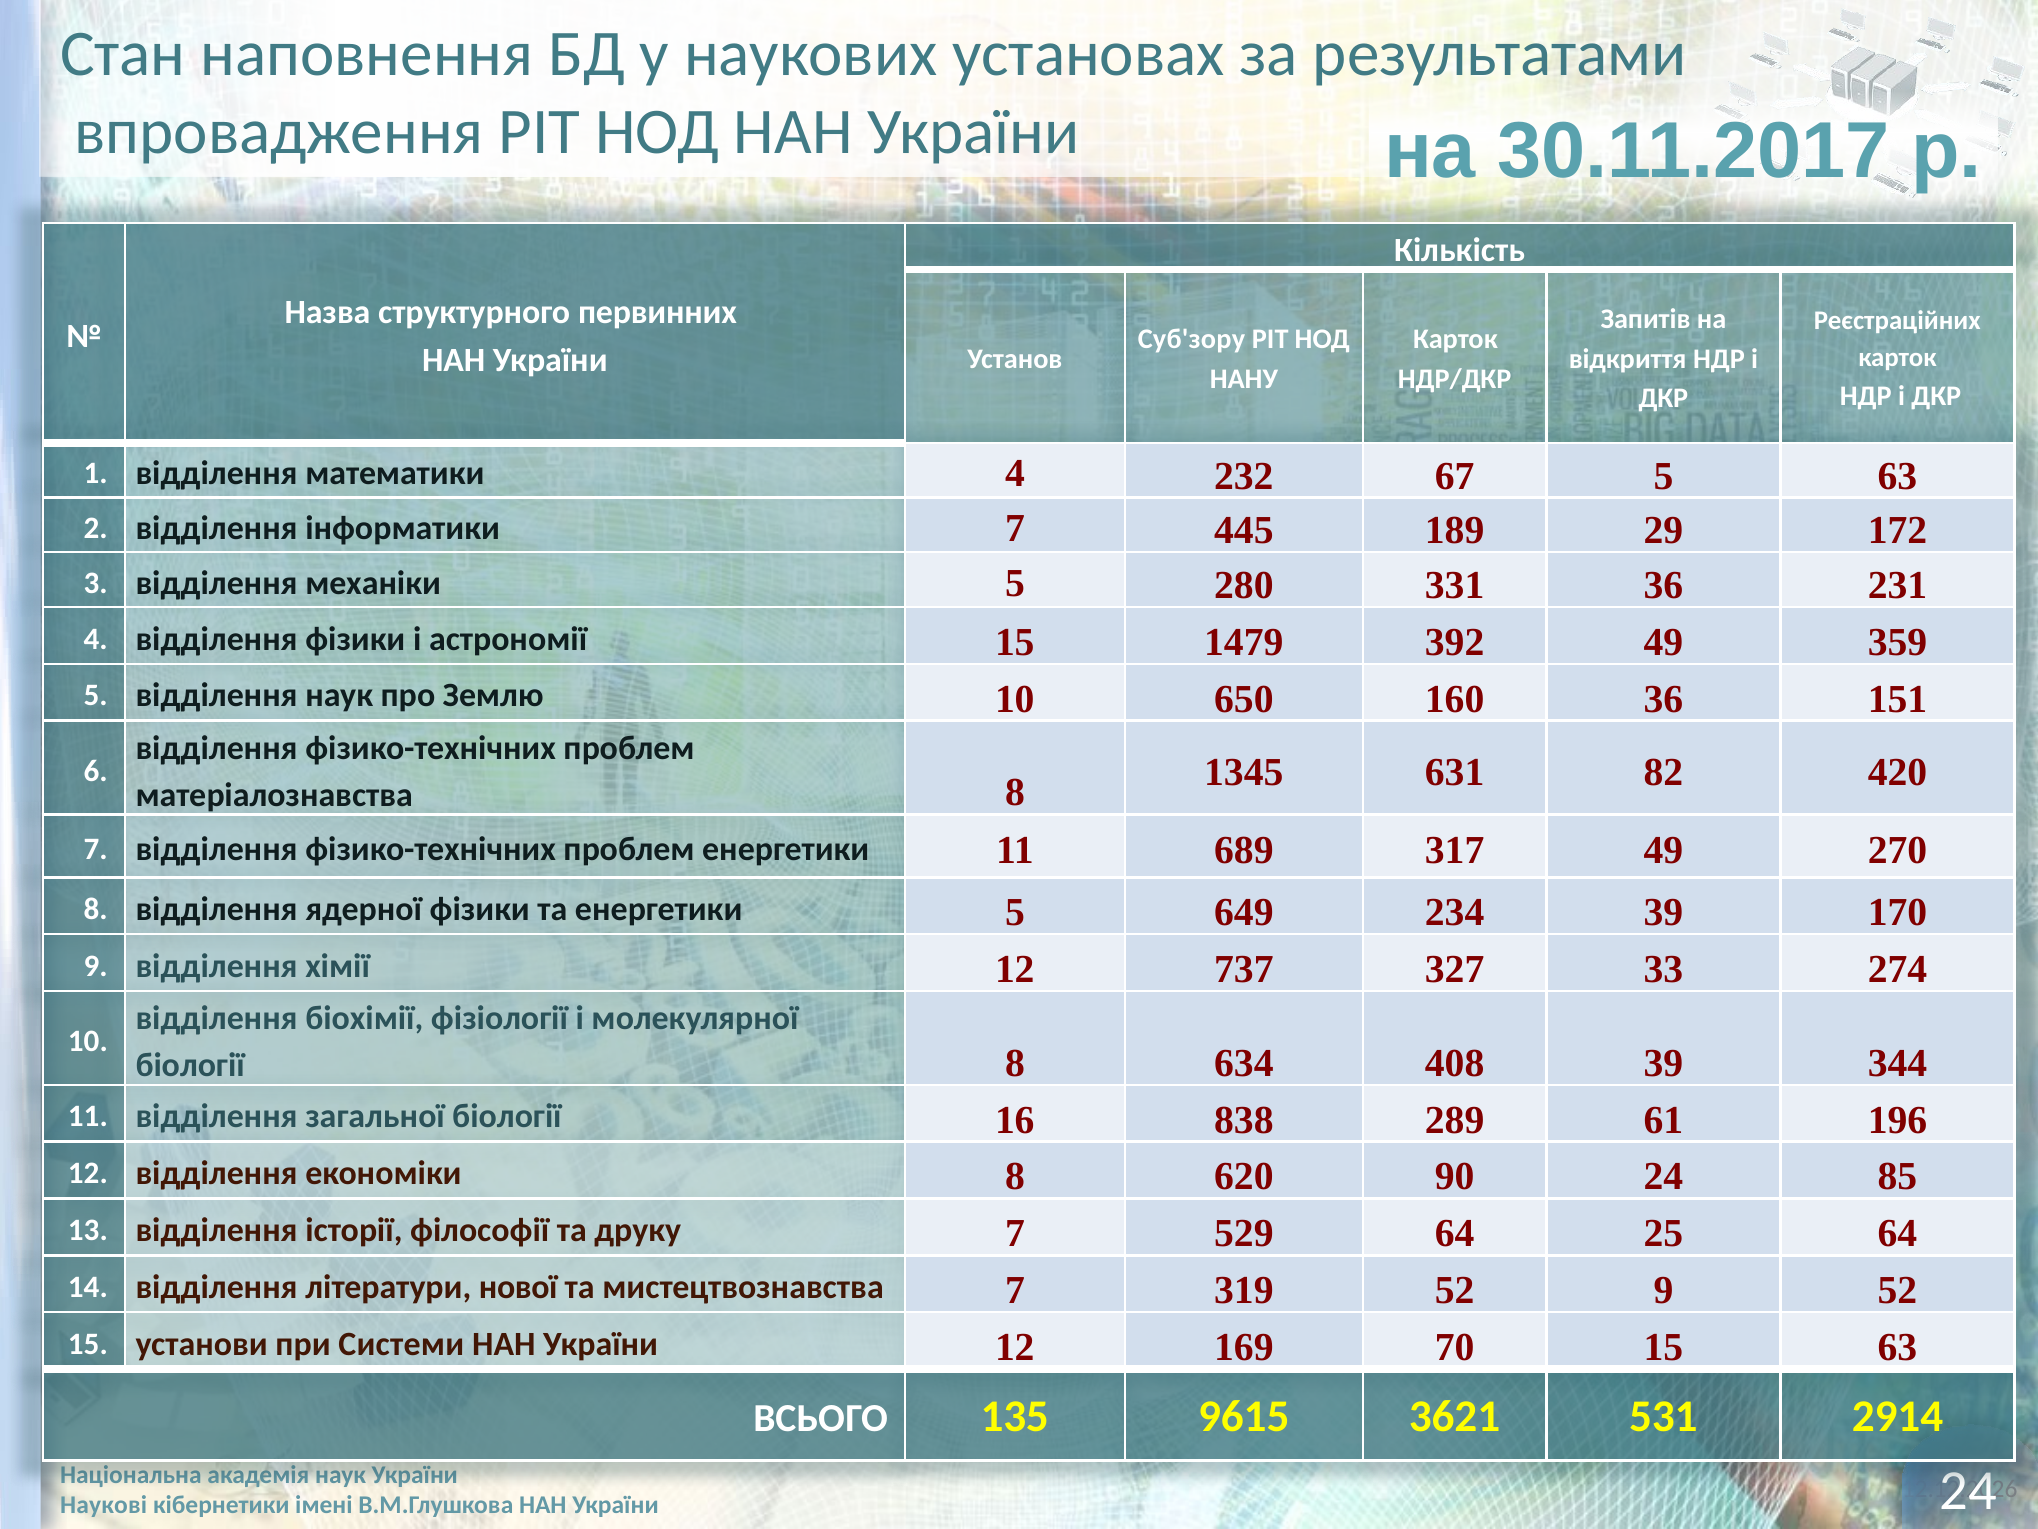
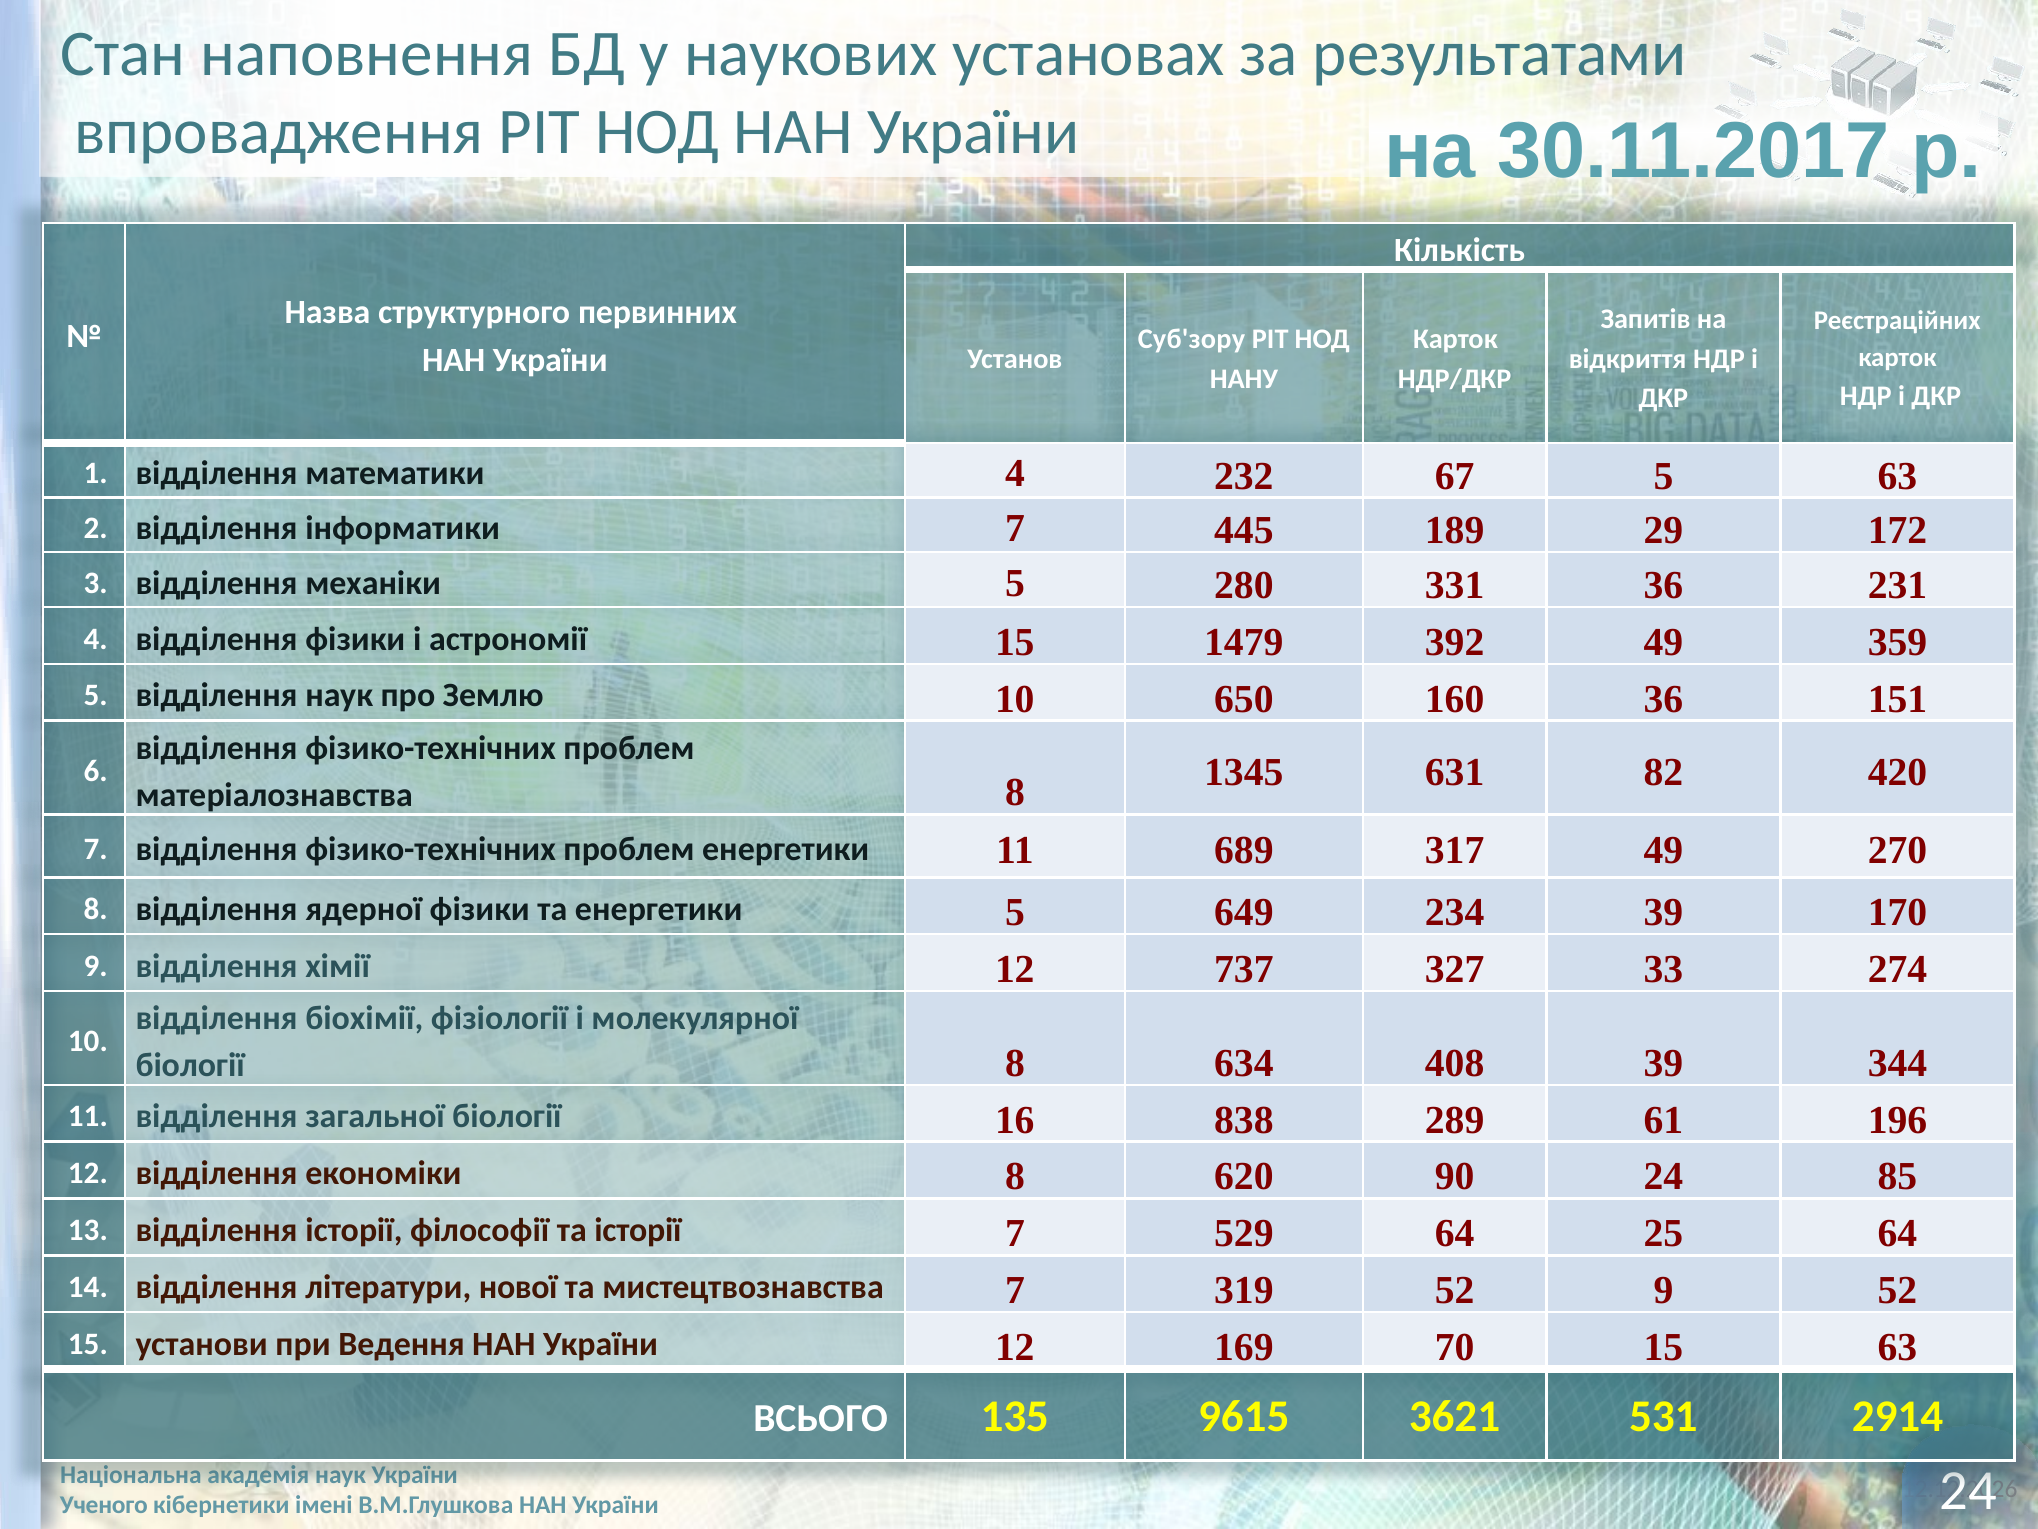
та друку: друку -> історії (638, 1230)
Системи: Системи -> Ведення (402, 1344)
Наукові: Наукові -> Ученого (104, 1505)
